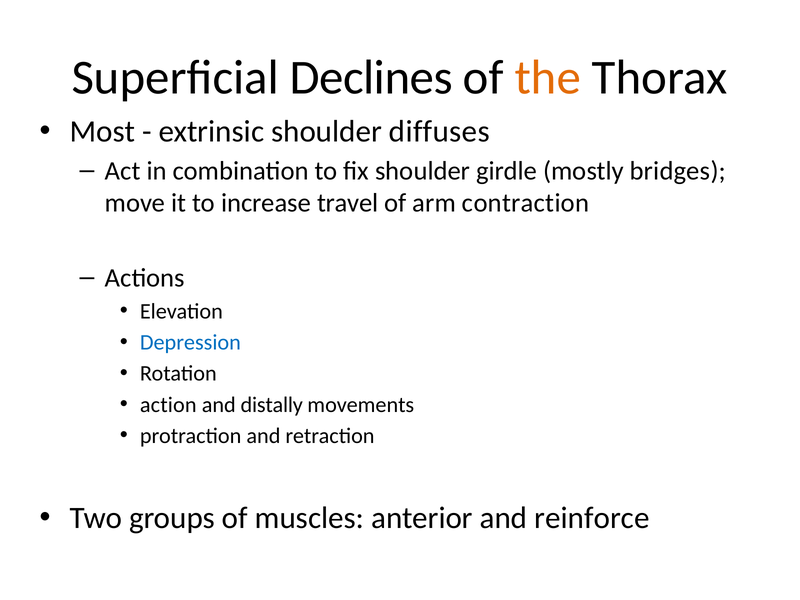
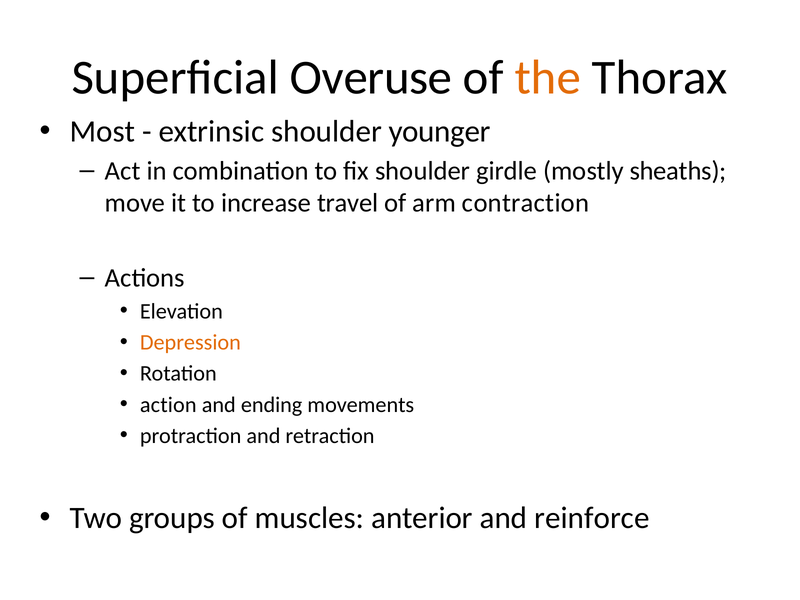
Declines: Declines -> Overuse (371, 77)
diffuses: diffuses -> younger (440, 131)
bridges: bridges -> sheaths (678, 171)
Depression colour: blue -> orange (190, 342)
distally: distally -> ending (272, 405)
